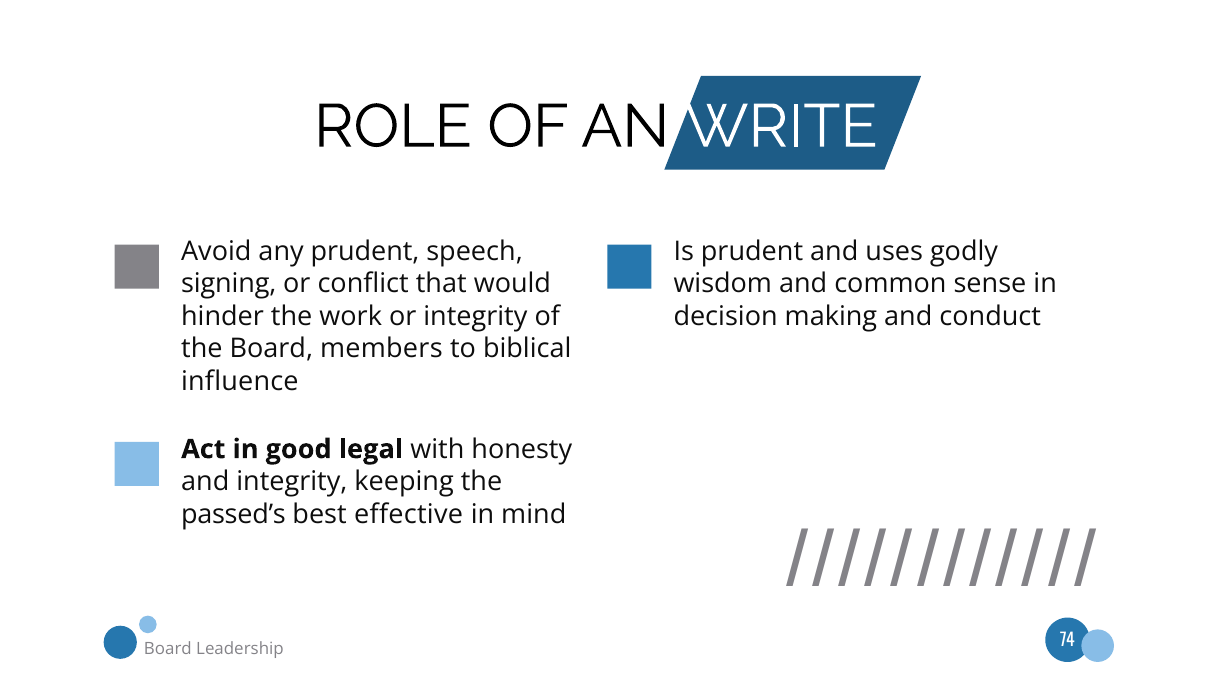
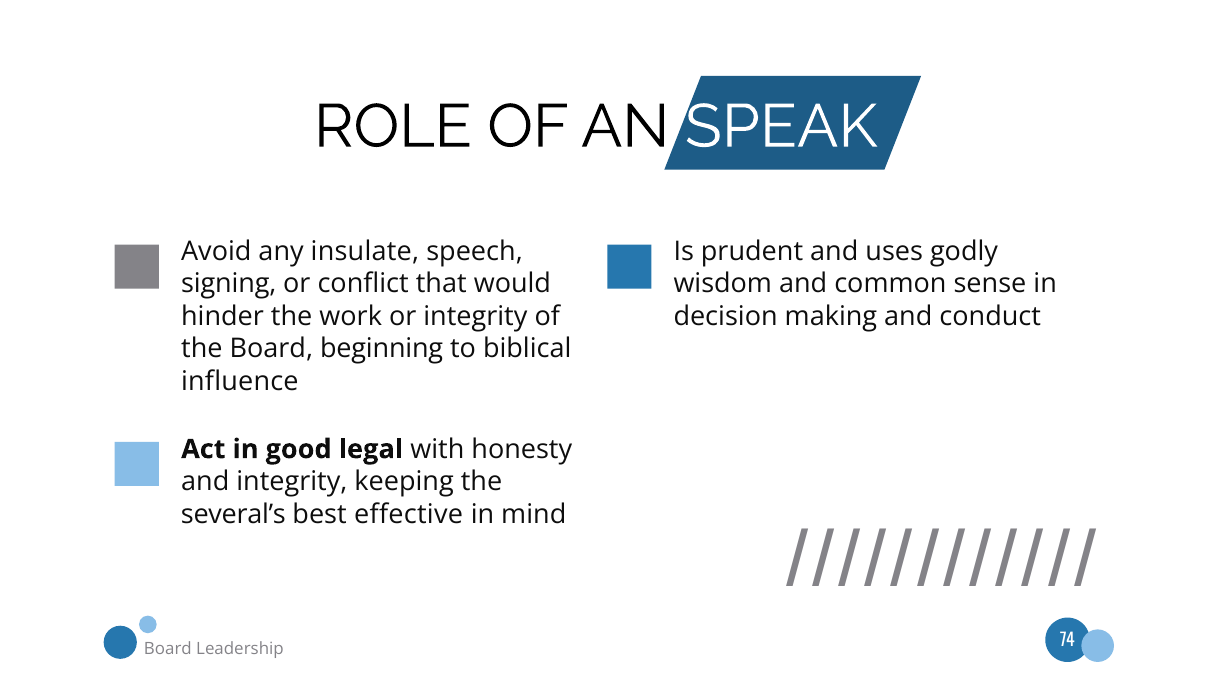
WRITE: WRITE -> SPEAK (781, 127)
any prudent: prudent -> insulate (365, 251)
members: members -> beginning (382, 349)
passed’s: passed’s -> several’s (233, 514)
